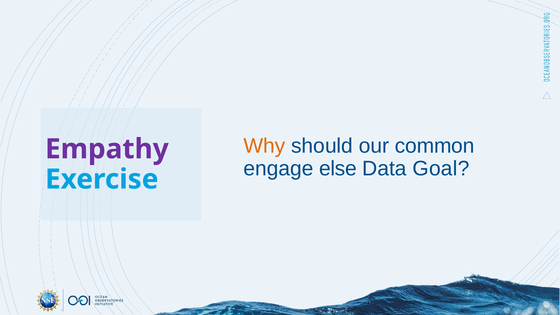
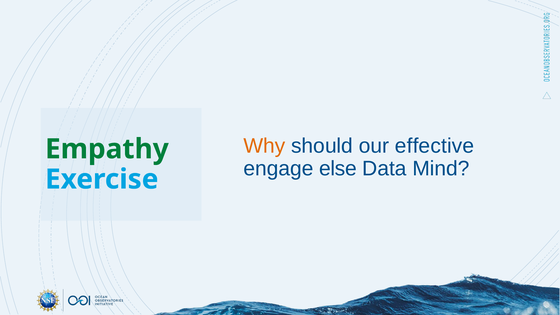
common: common -> effective (435, 146)
Empathy colour: purple -> green (107, 149)
Goal: Goal -> Mind (441, 169)
